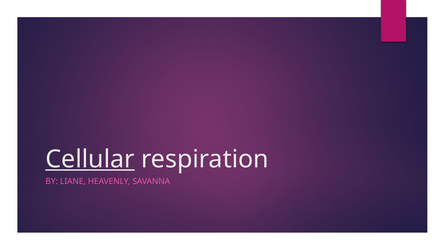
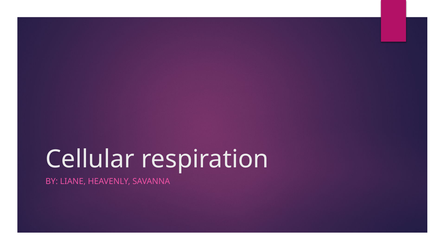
Cellular underline: present -> none (90, 159)
